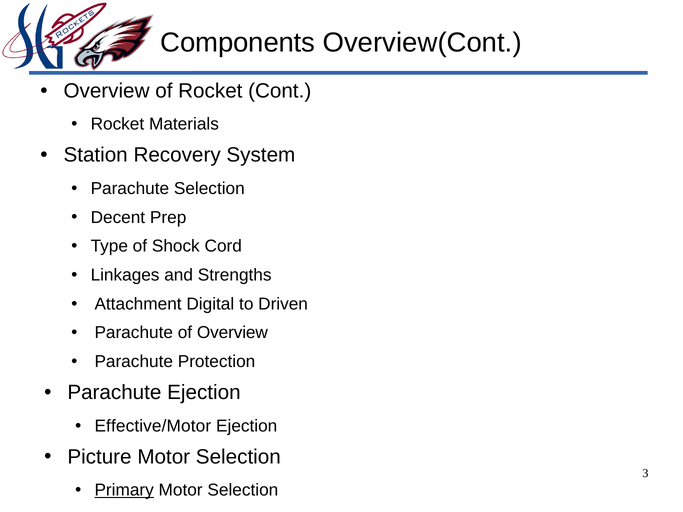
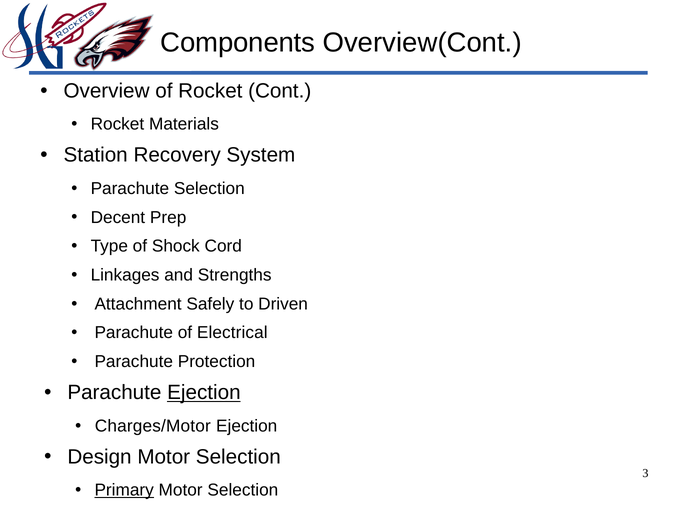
Digital: Digital -> Safely (210, 304)
of Overview: Overview -> Electrical (232, 333)
Ejection underline: none -> present (204, 393)
Effective/Motor: Effective/Motor -> Charges/Motor (153, 426)
Picture: Picture -> Design (99, 457)
